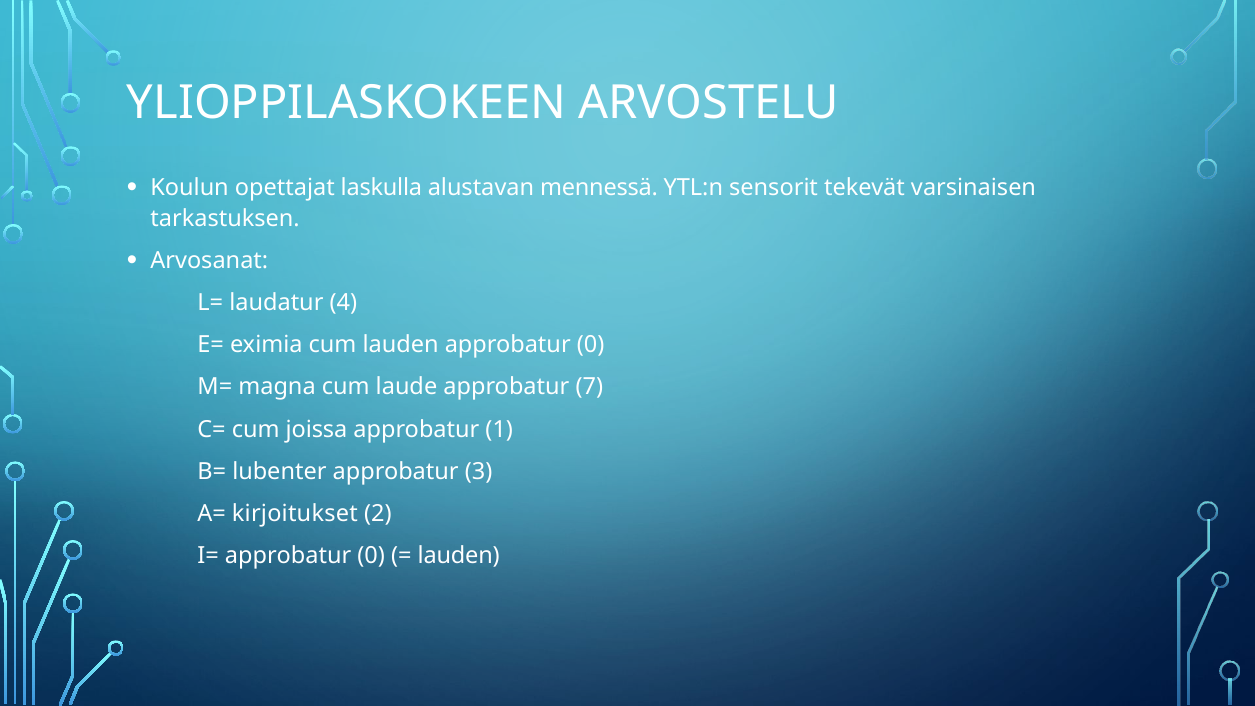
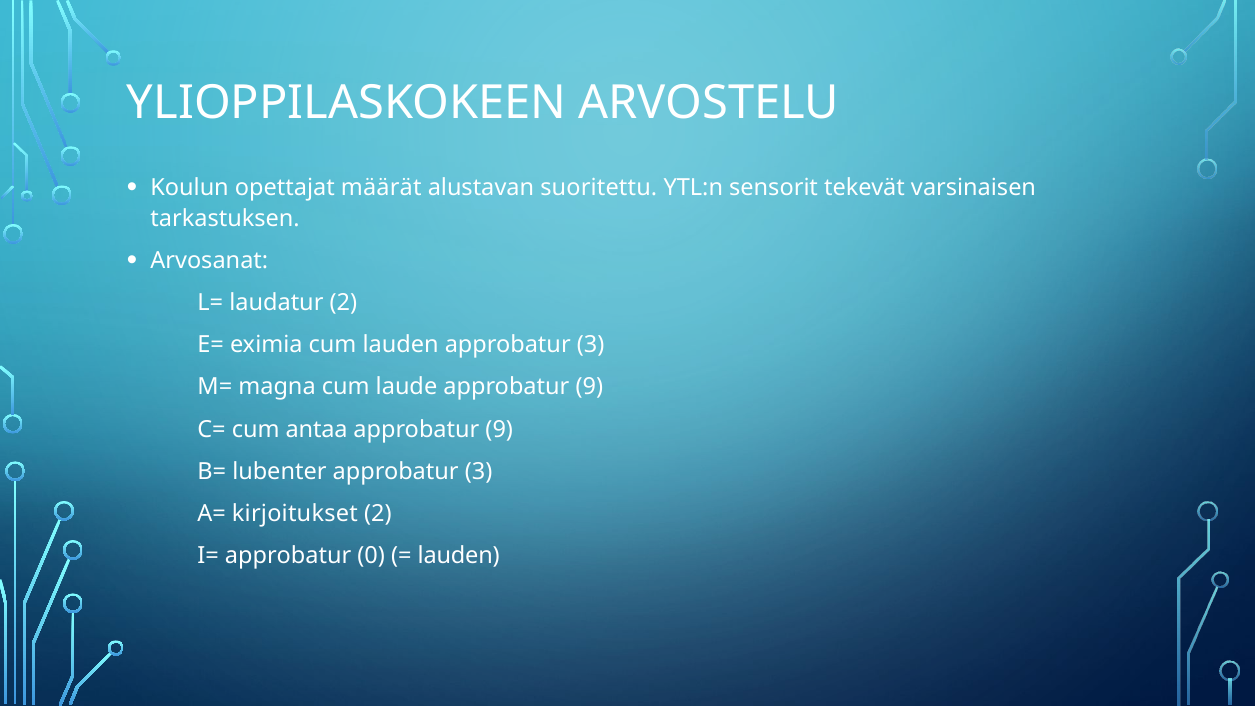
laskulla: laskulla -> määrät (381, 188)
mennessä: mennessä -> suoritettu (599, 188)
laudatur 4: 4 -> 2 (343, 303)
lauden approbatur 0: 0 -> 3 (591, 345)
laude approbatur 7: 7 -> 9 (589, 387)
joissa: joissa -> antaa (317, 429)
1: 1 -> 9 (499, 429)
